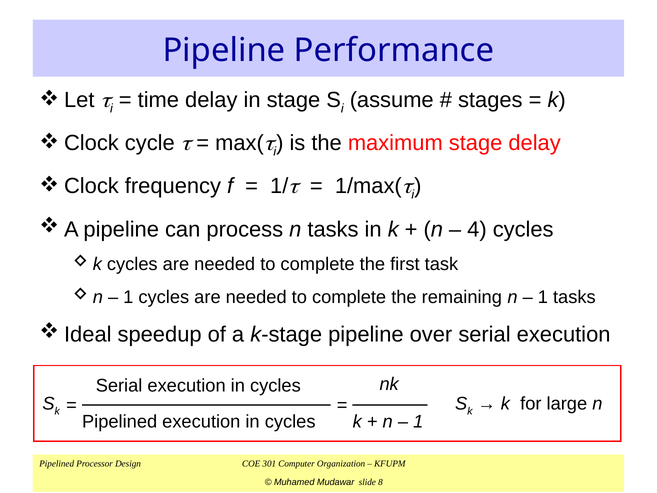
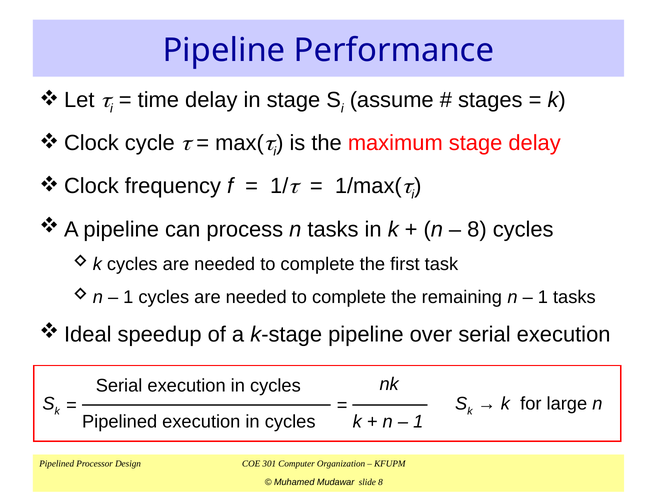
4: 4 -> 8 (477, 229)
